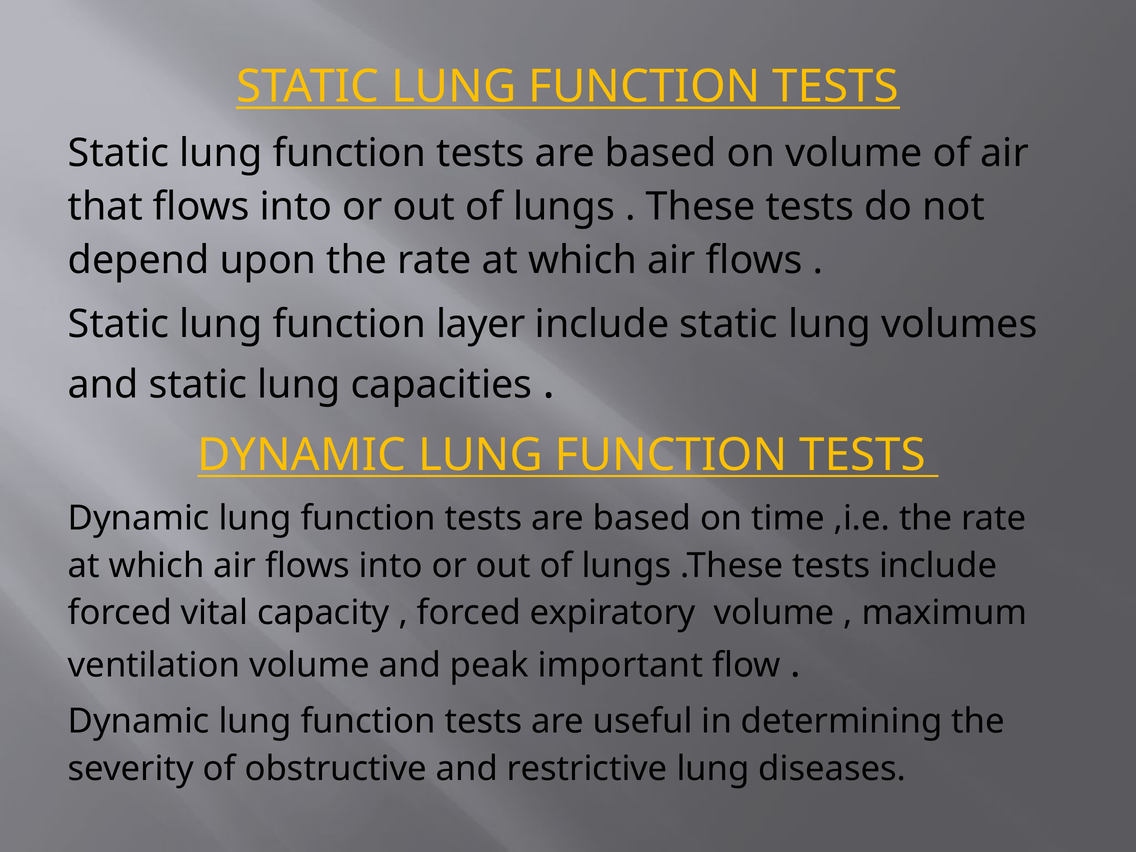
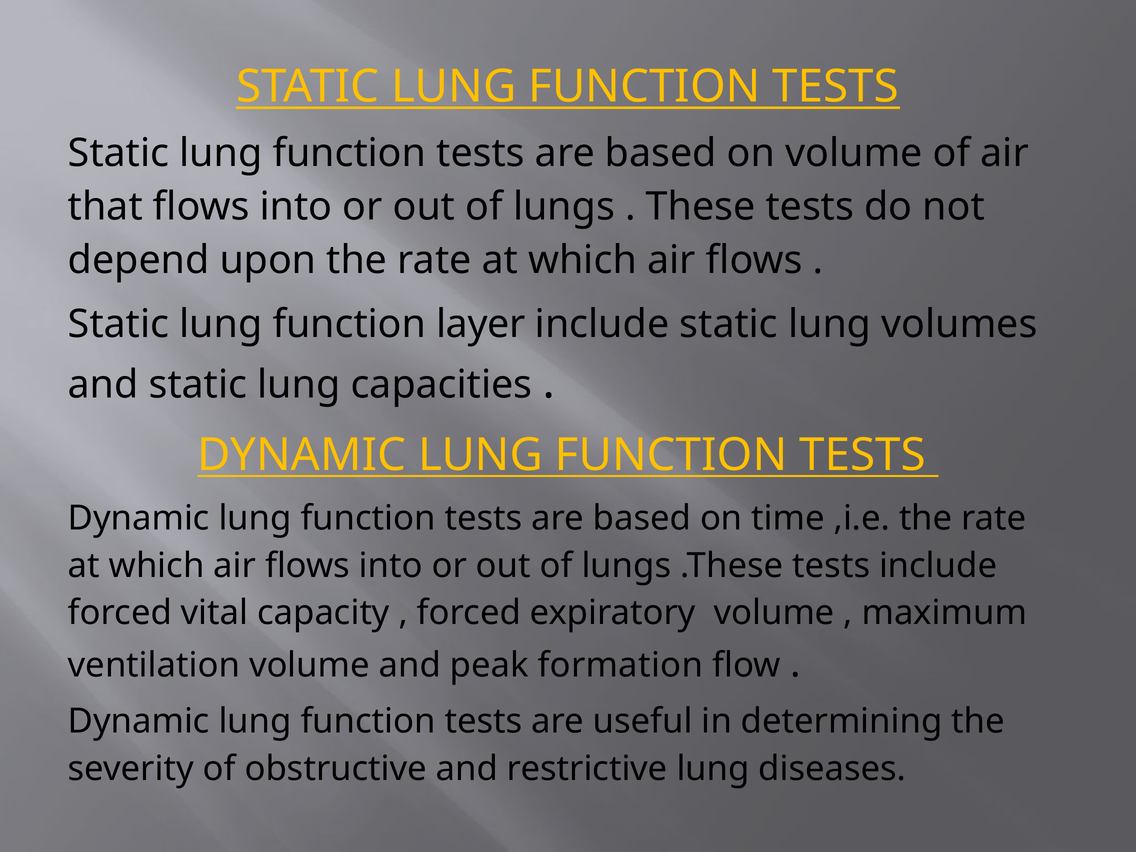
important: important -> formation (620, 665)
